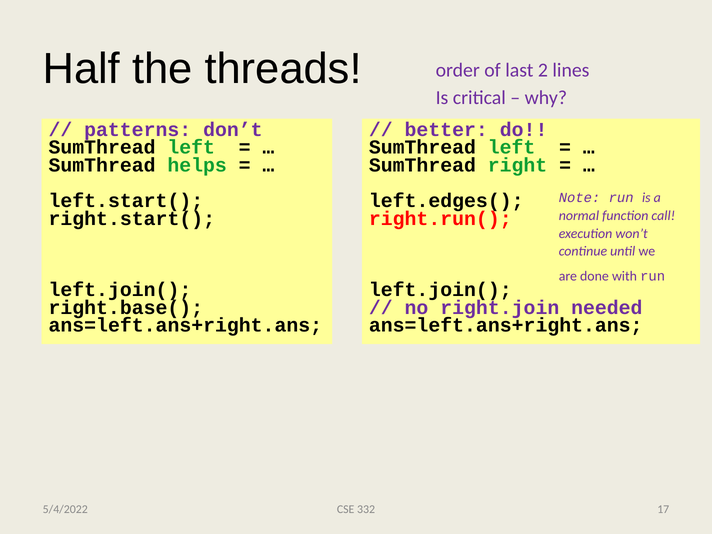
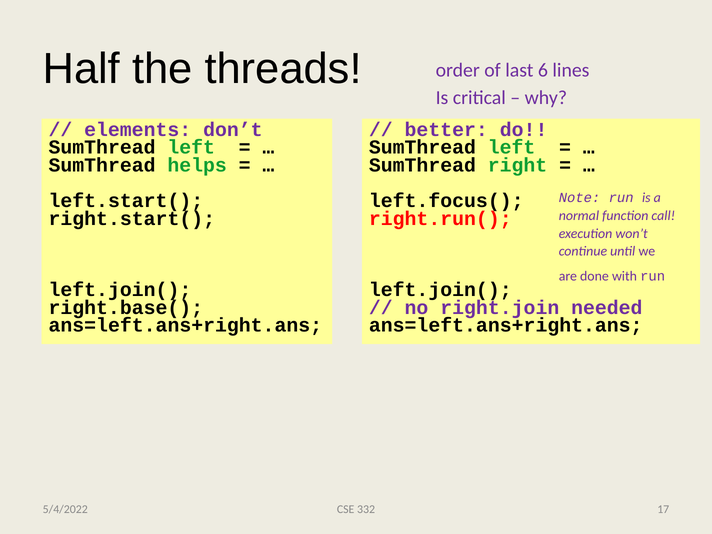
2: 2 -> 6 (543, 70)
patterns: patterns -> elements (138, 129)
left.edges(: left.edges( -> left.focus( (446, 201)
